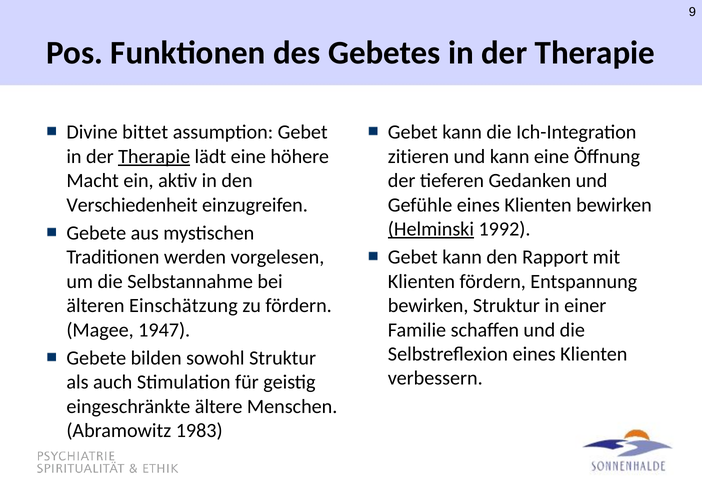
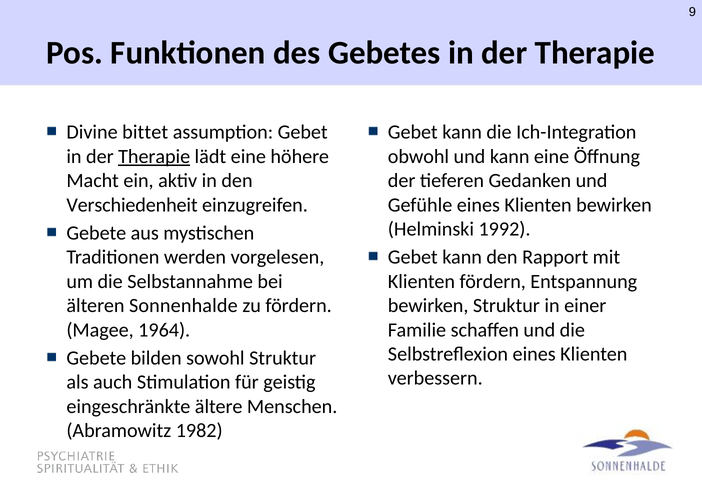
zitieren: zitieren -> obwohl (418, 157)
Helminski underline: present -> none (431, 229)
Einschätzung: Einschätzung -> Sonnenhalde (183, 306)
1947: 1947 -> 1964 (164, 330)
1983: 1983 -> 1982 (199, 431)
